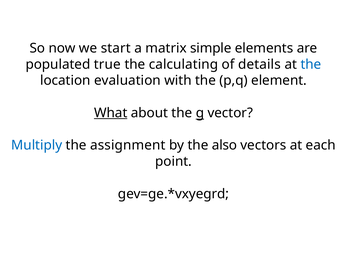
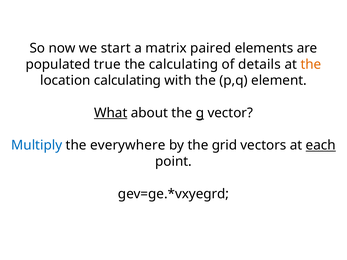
simple: simple -> paired (211, 48)
the colour: blue -> orange (311, 64)
location evaluation: evaluation -> calculating (128, 81)
assignment: assignment -> everywhere (128, 145)
also: also -> grid (224, 145)
each underline: none -> present (321, 145)
